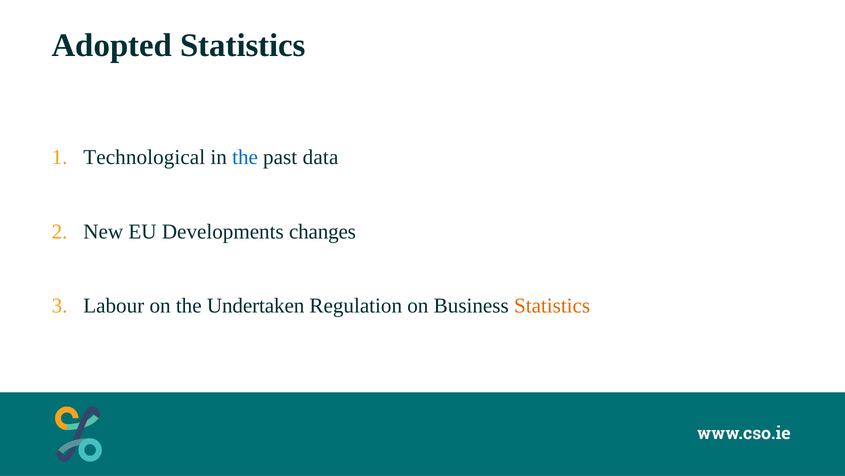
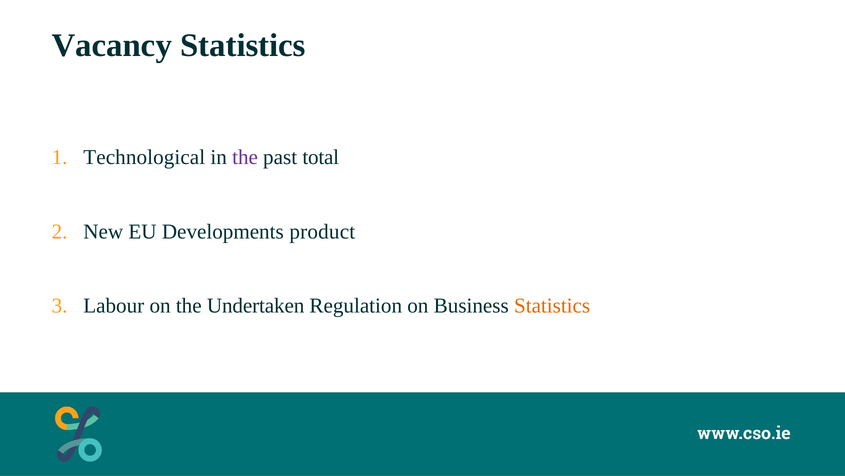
Adopted: Adopted -> Vacancy (112, 45)
the colour: blue -> purple (245, 157)
data: data -> total (321, 157)
changes: changes -> product (322, 231)
